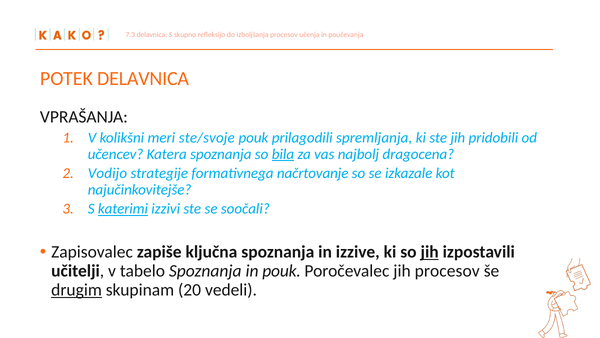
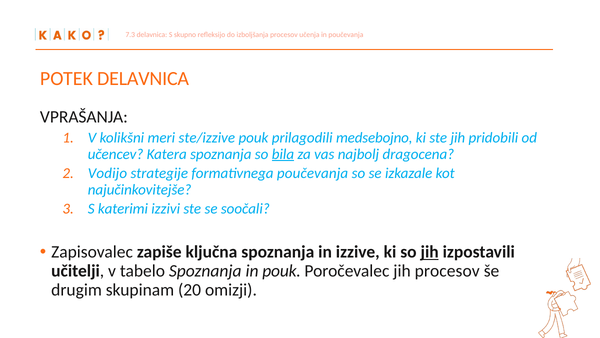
ste/svoje: ste/svoje -> ste/izzive (207, 138)
spremljanja: spremljanja -> medsebojno (374, 138)
formativnega načrtovanje: načrtovanje -> poučevanja (313, 173)
katerimi underline: present -> none (123, 209)
drugim underline: present -> none (77, 289)
vedeli: vedeli -> omizji (231, 289)
